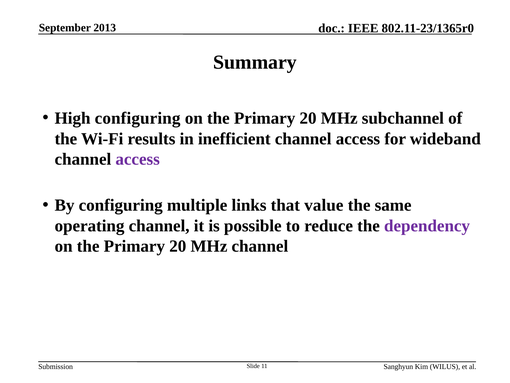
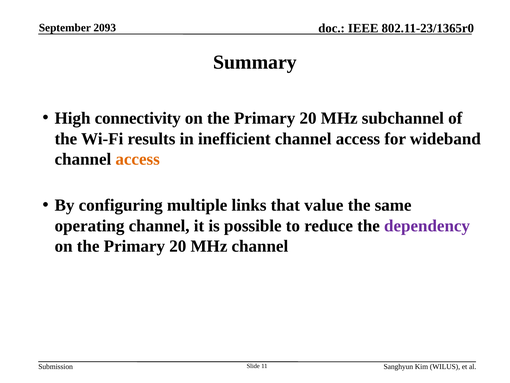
2013: 2013 -> 2093 (105, 28)
High configuring: configuring -> connectivity (138, 118)
access colour: purple -> orange (138, 159)
